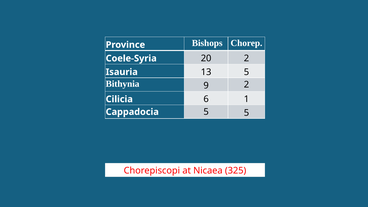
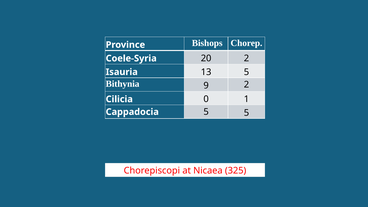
6: 6 -> 0 (206, 99)
